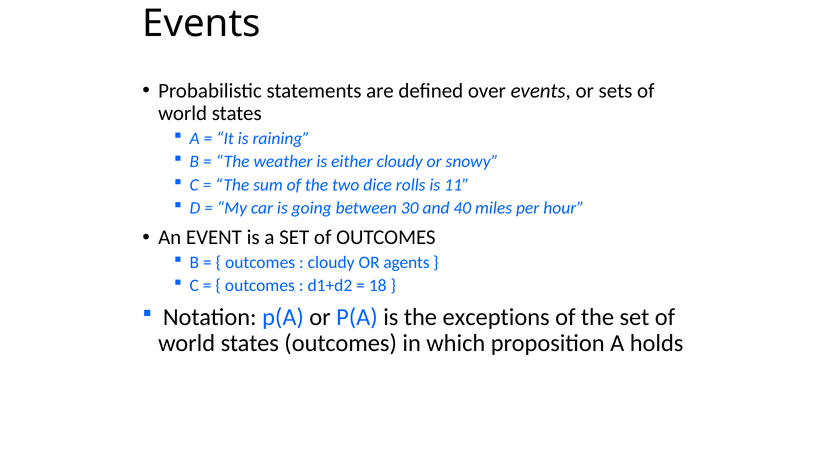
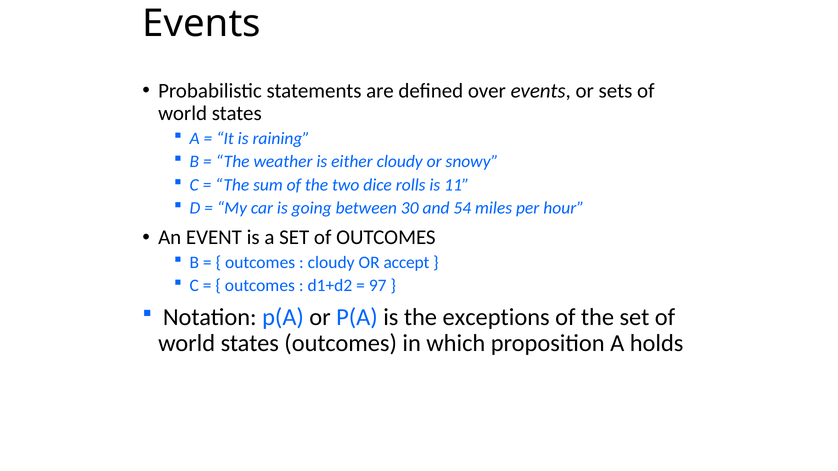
40: 40 -> 54 (462, 208)
agents: agents -> accept (406, 263)
18: 18 -> 97 (378, 286)
